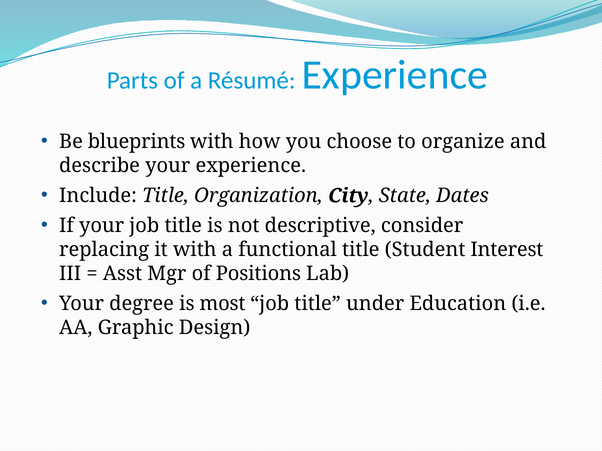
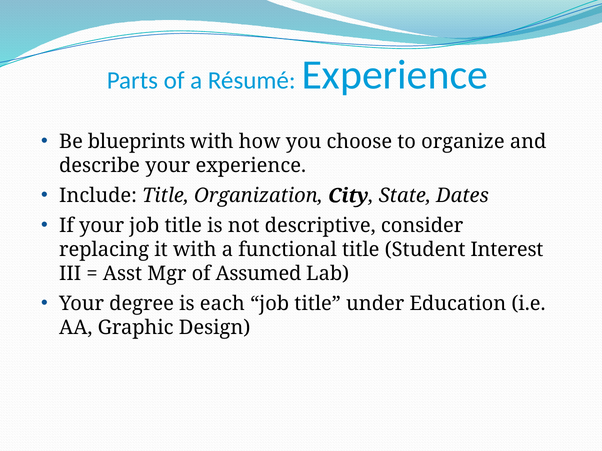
Positions: Positions -> Assumed (258, 274)
most: most -> each (222, 304)
